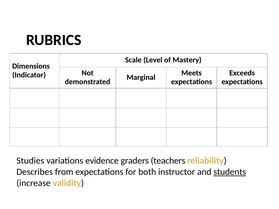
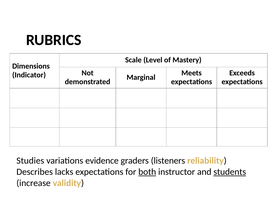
teachers: teachers -> listeners (168, 161)
from: from -> lacks (64, 172)
both underline: none -> present (147, 172)
